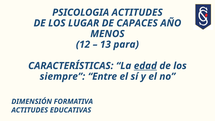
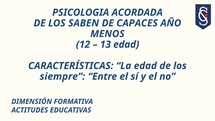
PSICOLOGIA ACTITUDES: ACTITUDES -> ACORDADA (137, 12)
LUGAR: LUGAR -> SABEN (84, 23)
13 para: para -> edad (126, 44)
edad underline: present -> none (145, 66)
